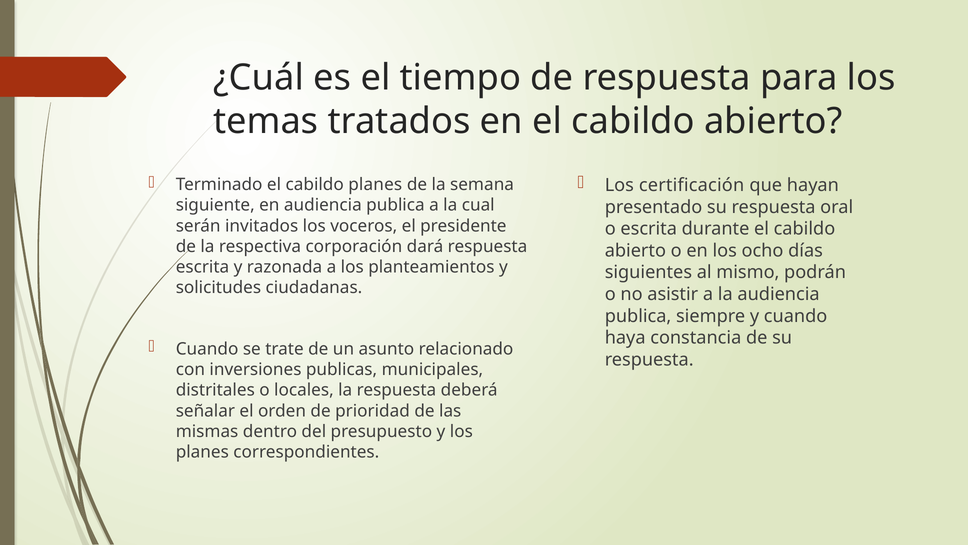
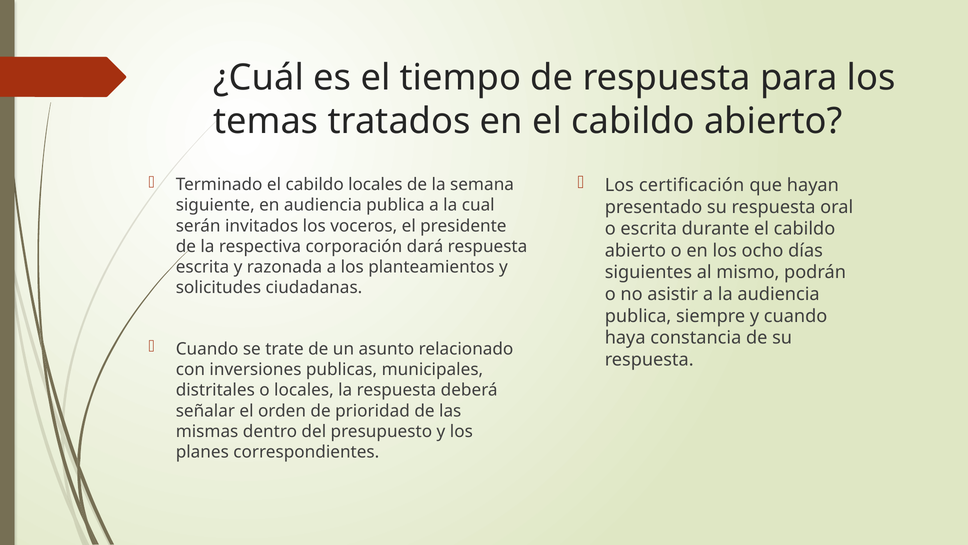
cabildo planes: planes -> locales (375, 185)
